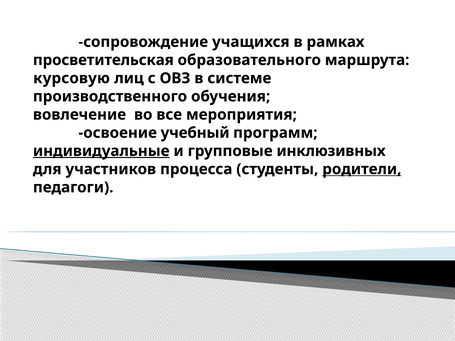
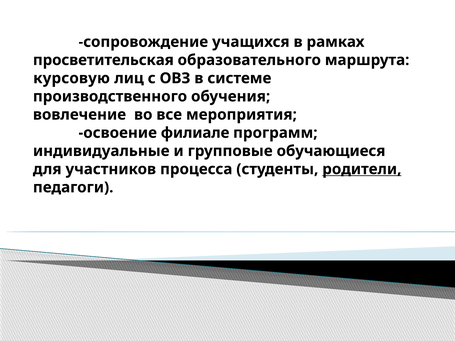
учебный: учебный -> филиале (195, 133)
индивидуальные underline: present -> none (101, 151)
инклюзивных: инклюзивных -> обучающиеся (331, 151)
